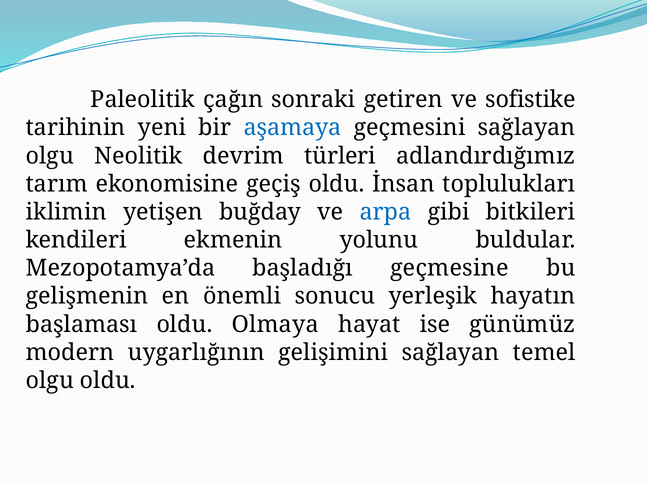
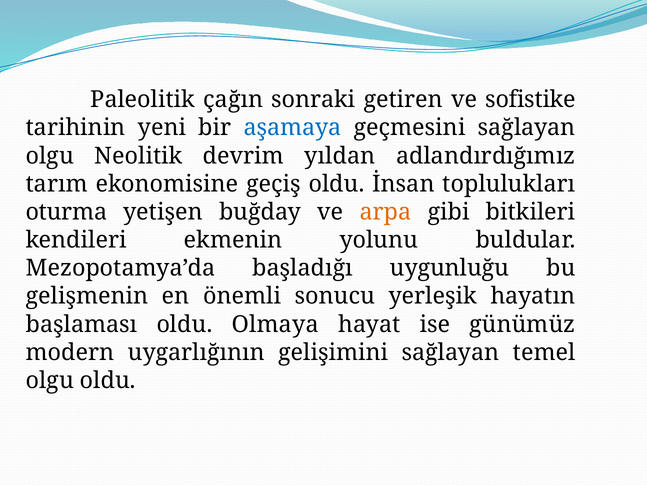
türleri: türleri -> yıldan (340, 156)
iklimin: iklimin -> oturma (66, 212)
arpa colour: blue -> orange (386, 212)
geçmesine: geçmesine -> uygunluğu (450, 268)
